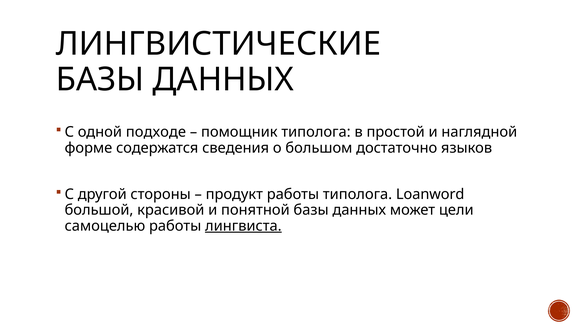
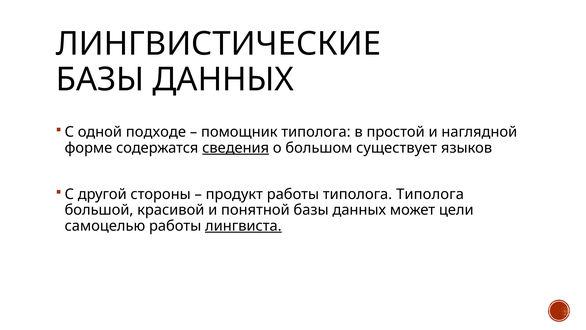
сведения underline: none -> present (236, 148)
достаточно: достаточно -> существует (397, 148)
типолога Loanword: Loanword -> Типолога (430, 194)
